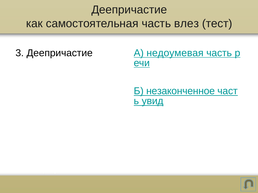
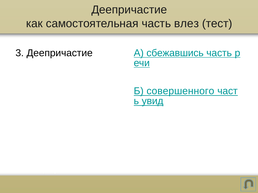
недоумевая: недоумевая -> сбежавшись (175, 53)
незаконченное: незаконченное -> совершенного (180, 91)
